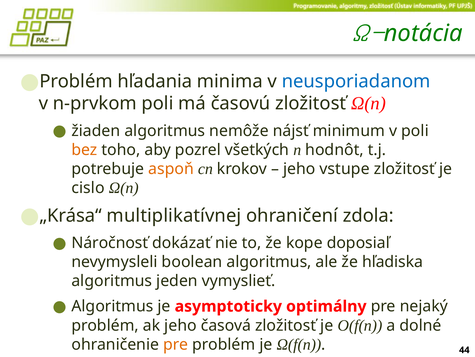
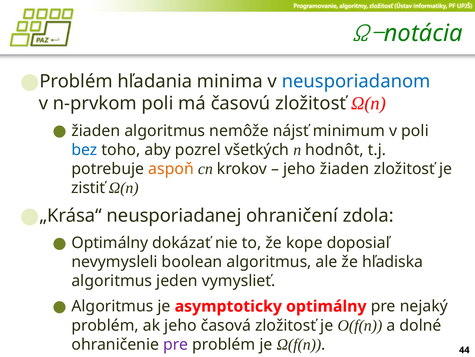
bez colour: orange -> blue (84, 150)
jeho vstupe: vstupe -> žiaden (345, 169)
cislo: cislo -> zistiť (88, 188)
multiplikatívnej: multiplikatívnej -> neusporiadanej (174, 215)
Náročnosť: Náročnosť -> Optimálny (110, 242)
pre colour: orange -> purple (176, 344)
